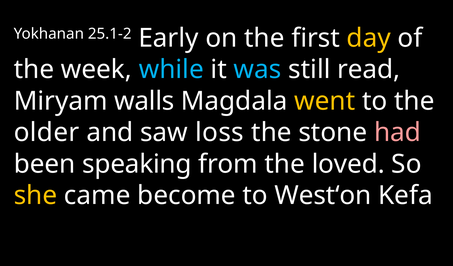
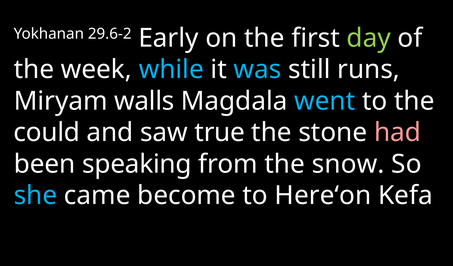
25.1-2: 25.1-2 -> 29.6-2 (110, 34)
day colour: yellow -> light green (369, 38)
read: read -> runs (369, 69)
went colour: yellow -> light blue (325, 101)
older: older -> could (47, 132)
loss: loss -> true (220, 132)
loved: loved -> snow (348, 164)
she colour: yellow -> light blue (35, 195)
West‘on: West‘on -> Here‘on (323, 195)
